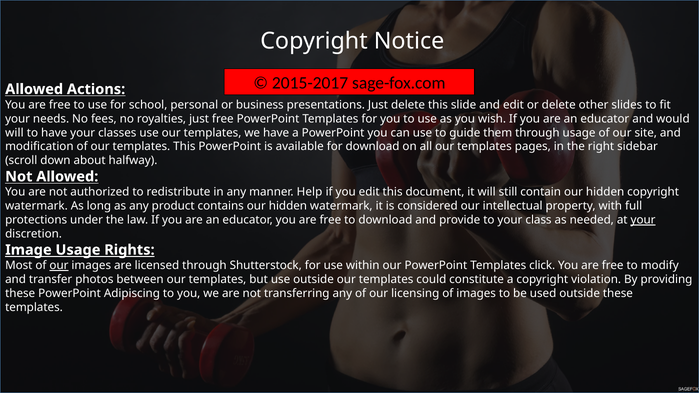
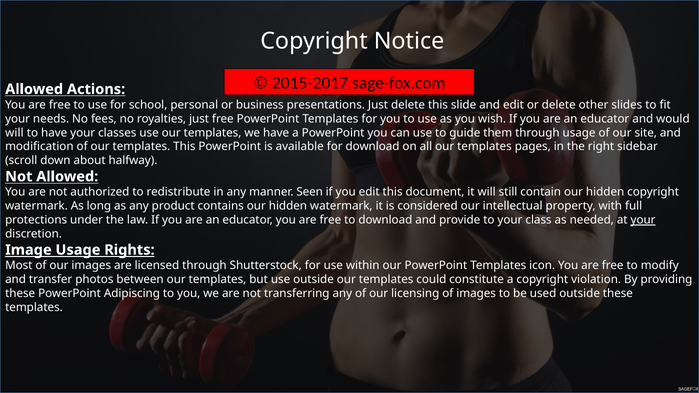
Help: Help -> Seen (310, 192)
our underline: present -> none (59, 266)
click: click -> icon (542, 266)
